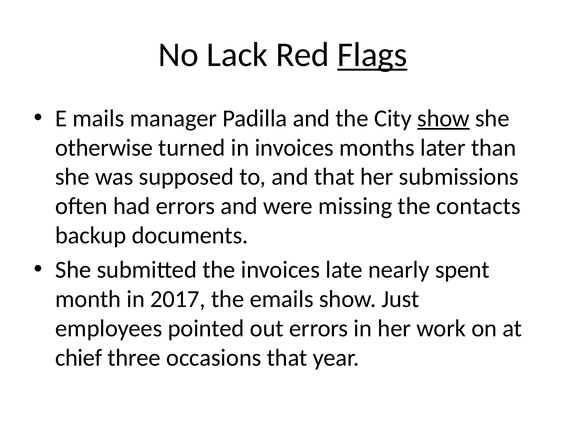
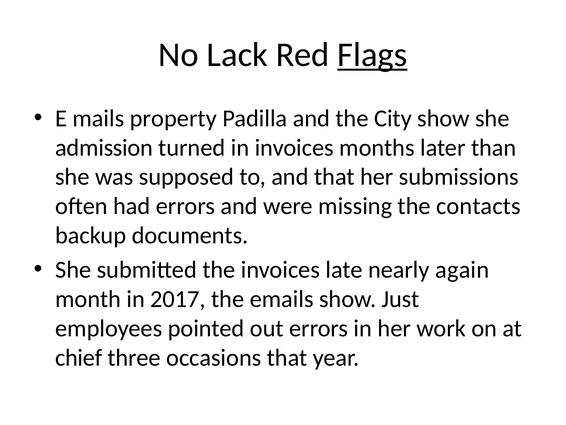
manager: manager -> property (173, 118)
show underline: present -> none (443, 118)
otherwise: otherwise -> admission (104, 147)
spent: spent -> again (462, 270)
